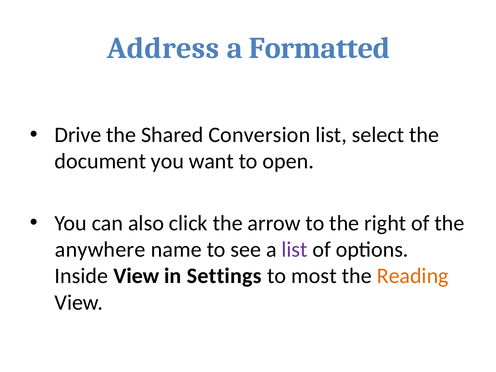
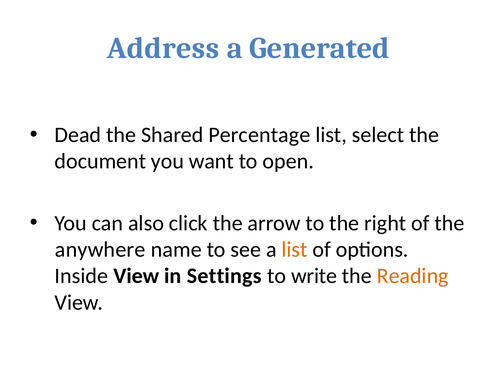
Formatted: Formatted -> Generated (319, 48)
Drive: Drive -> Dead (78, 135)
Conversion: Conversion -> Percentage (259, 135)
list colour: purple -> orange (295, 250)
most: most -> write (314, 276)
